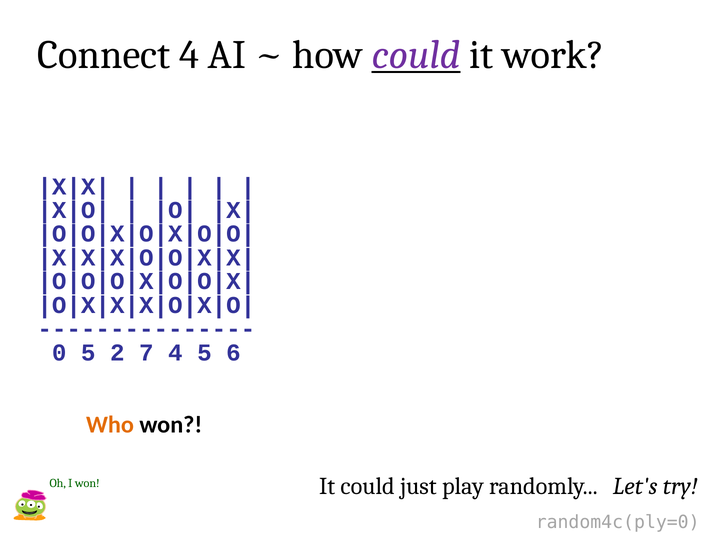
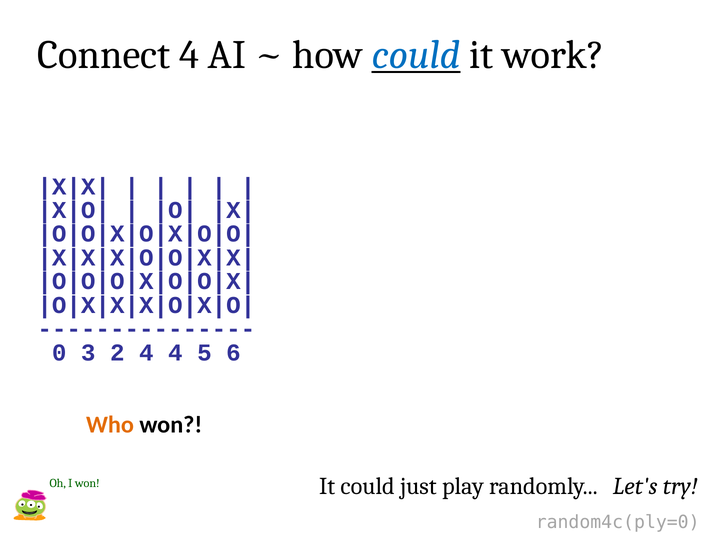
could colour: purple -> blue (416, 55)
0 5: 5 -> 3 (88, 352)
2 7: 7 -> 4 (146, 352)
